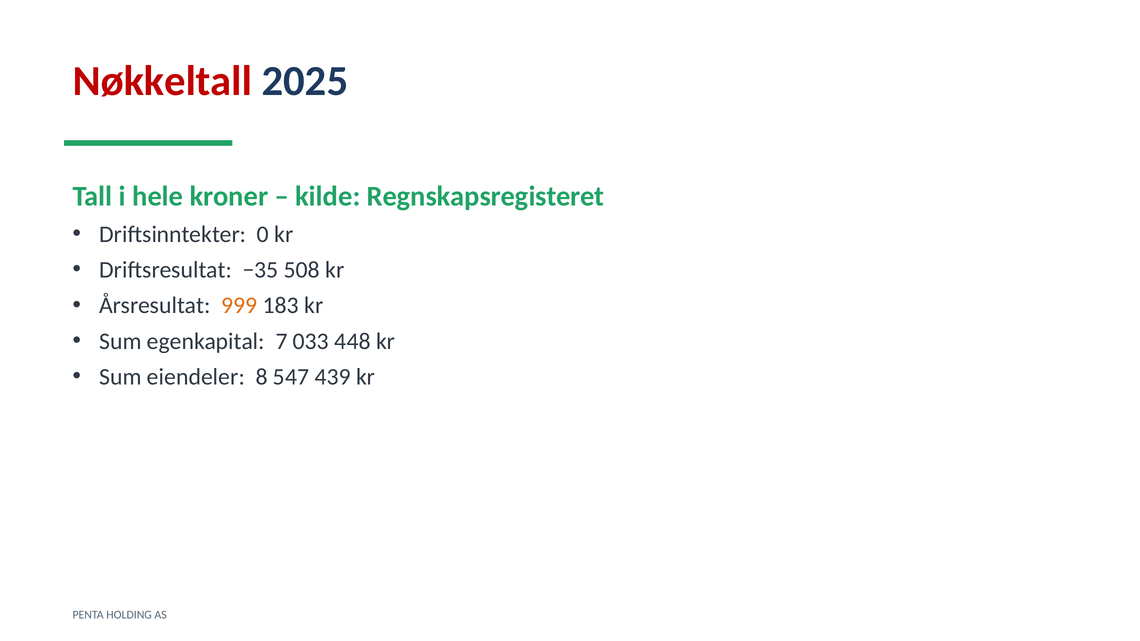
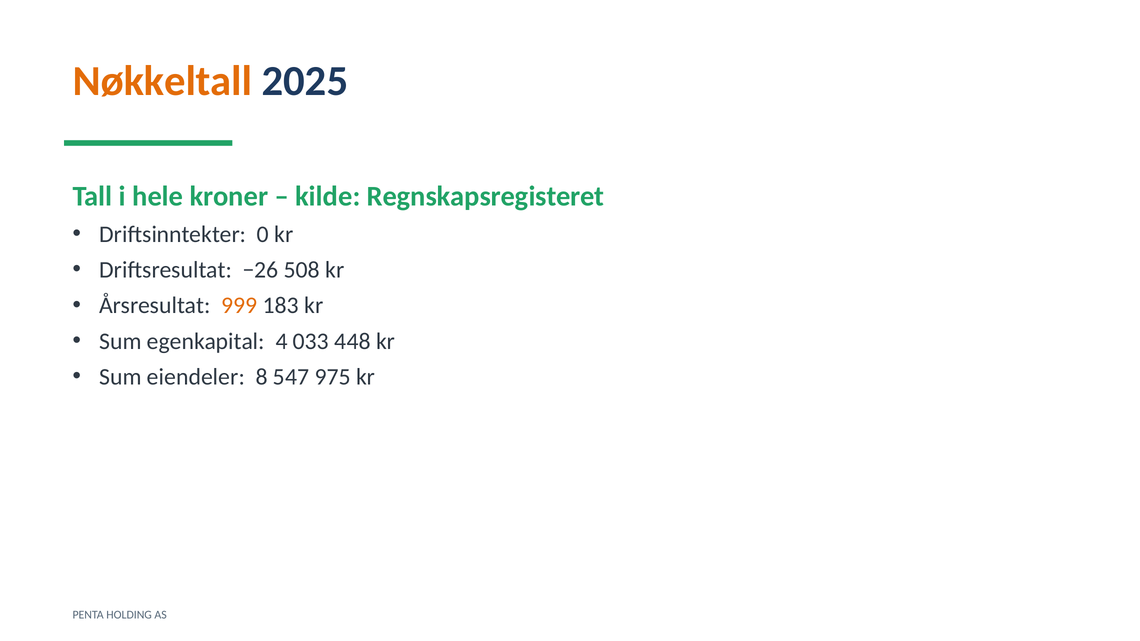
Nøkkeltall colour: red -> orange (162, 81)
−35: −35 -> −26 (261, 270)
7: 7 -> 4 (282, 341)
439: 439 -> 975 (333, 377)
